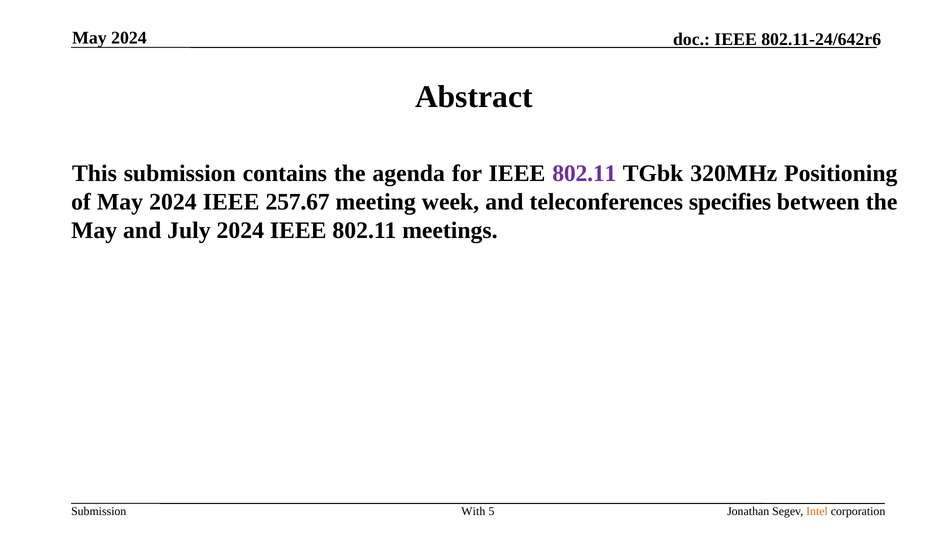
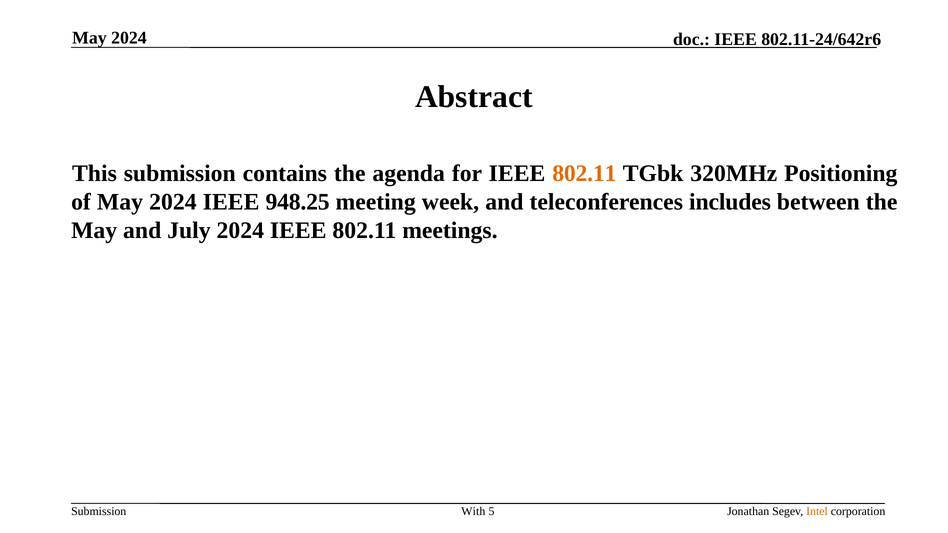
802.11 colour: purple -> orange (584, 174)
257.67: 257.67 -> 948.25 (298, 202)
specifies: specifies -> includes (730, 202)
